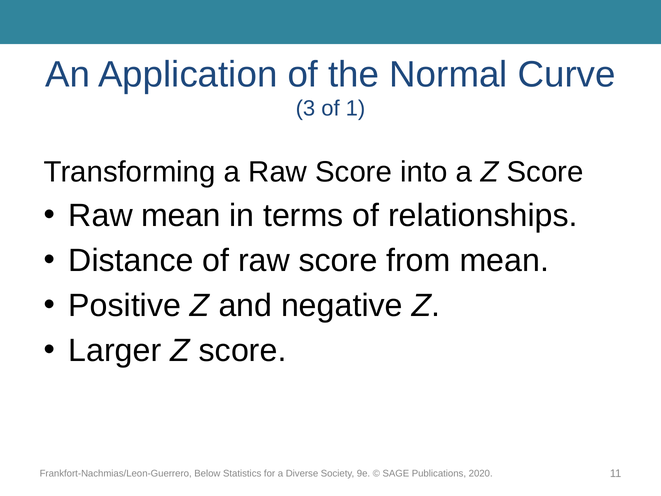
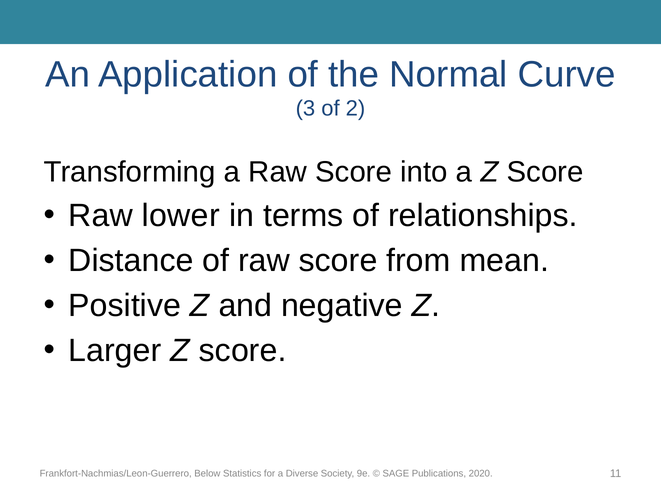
1: 1 -> 2 (356, 109)
Raw mean: mean -> lower (181, 216)
